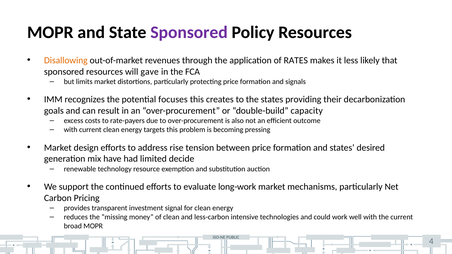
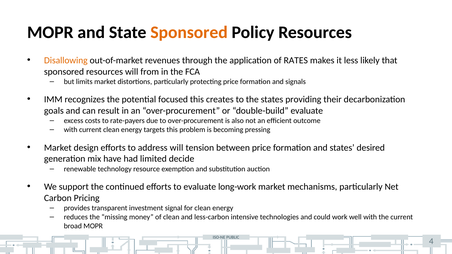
Sponsored colour: purple -> orange (189, 33)
gave: gave -> from (150, 72)
focuses: focuses -> focused (173, 100)
double-build capacity: capacity -> evaluate (307, 111)
address rise: rise -> will (177, 148)
